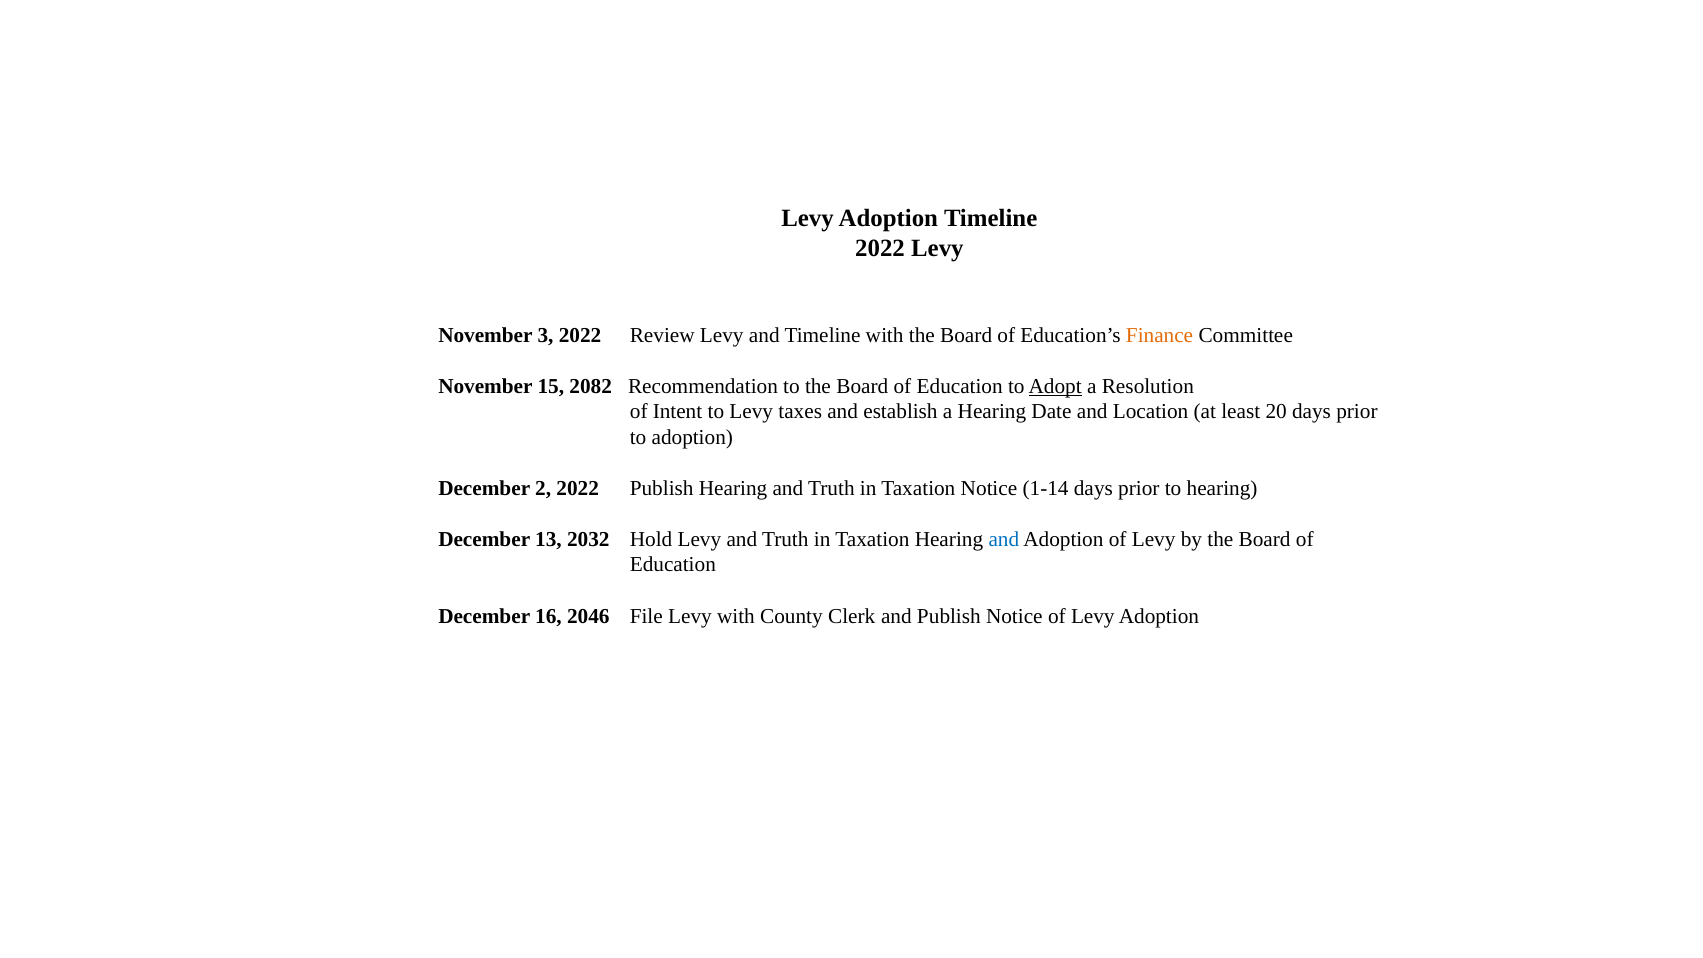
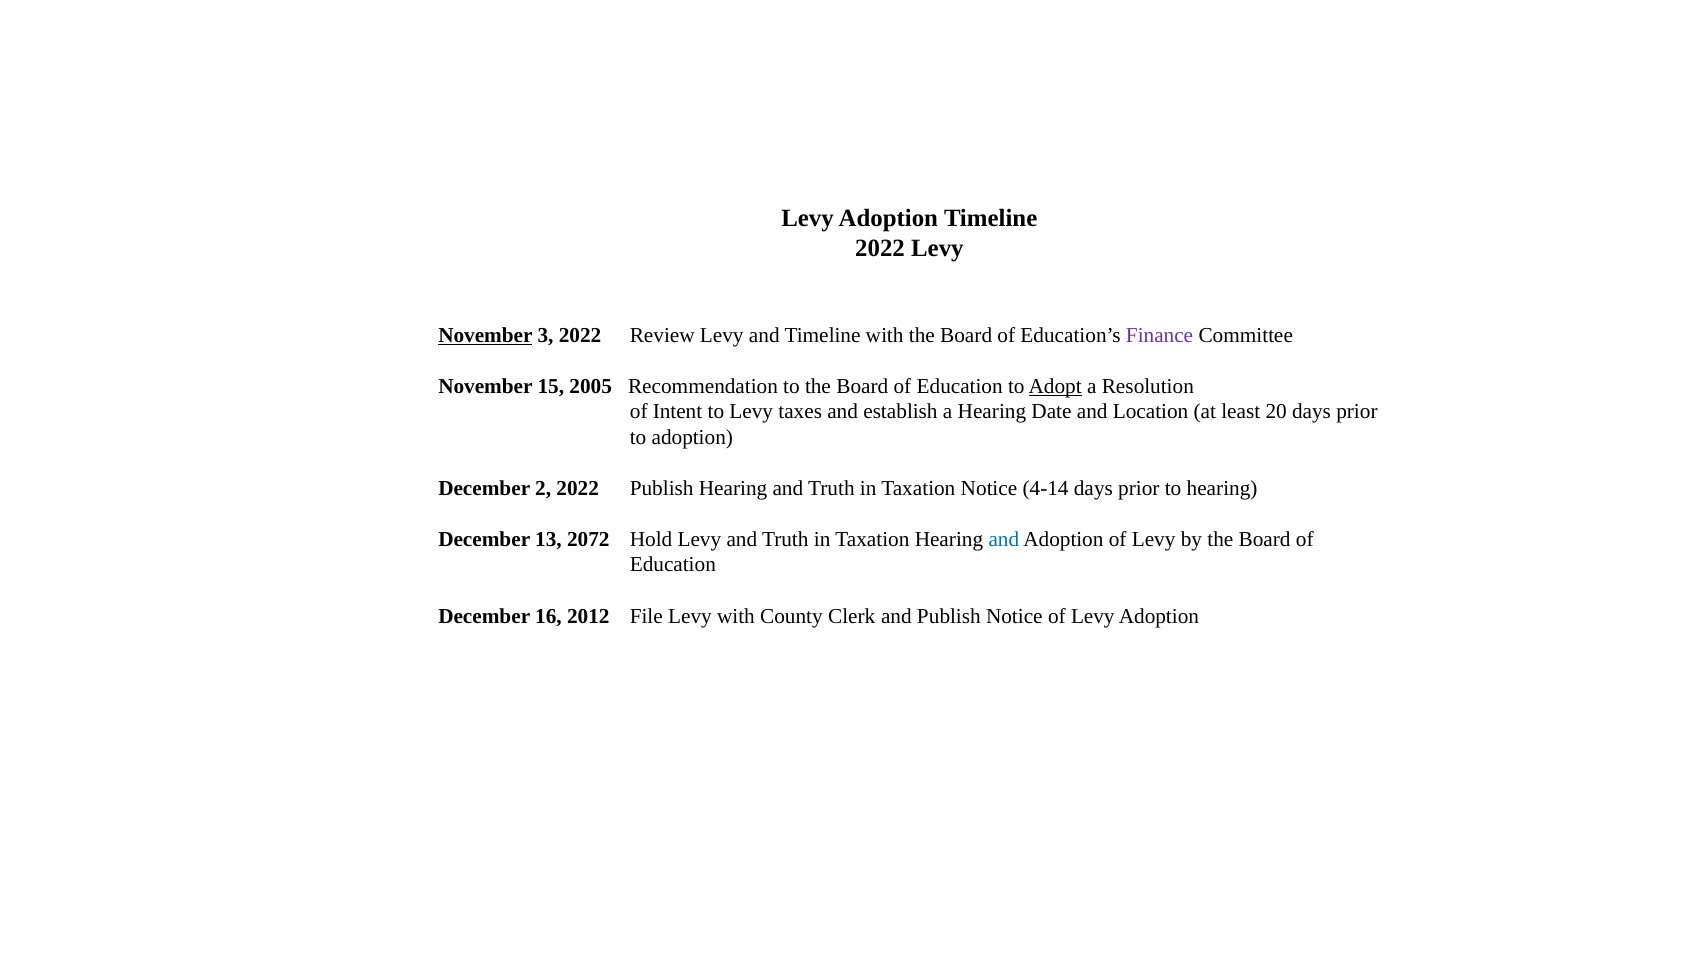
November underline: none -> present (485, 335)
Finance colour: orange -> purple (1160, 335)
2082: 2082 -> 2005 (591, 386)
1-14: 1-14 -> 4-14 (1046, 488)
2032: 2032 -> 2072 (588, 539)
2046: 2046 -> 2012 (588, 616)
